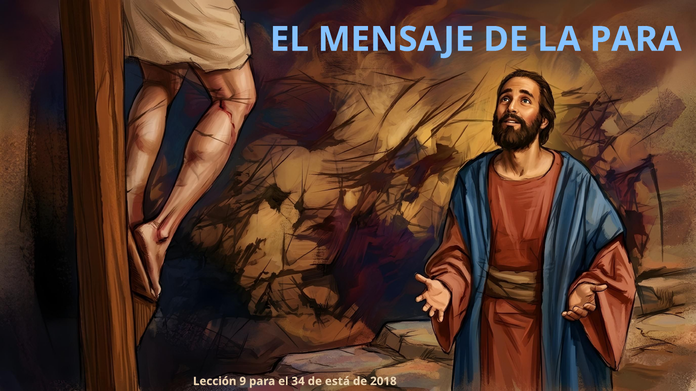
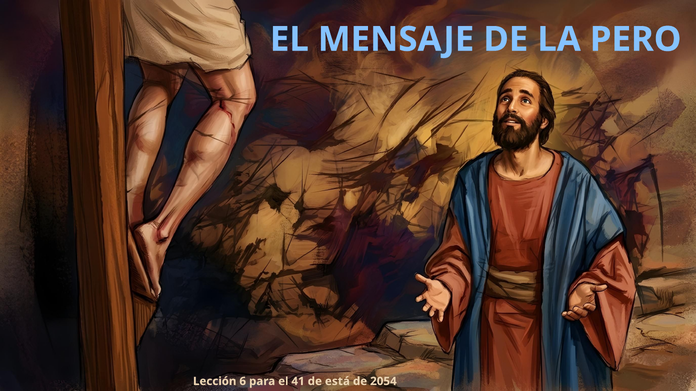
LA PARA: PARA -> PERO (636, 39)
9: 9 -> 6 (243, 382)
34: 34 -> 41 (298, 382)
2018: 2018 -> 2054 (383, 382)
